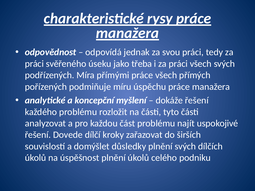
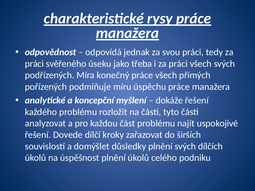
přímými: přímými -> konečný (113, 75)
